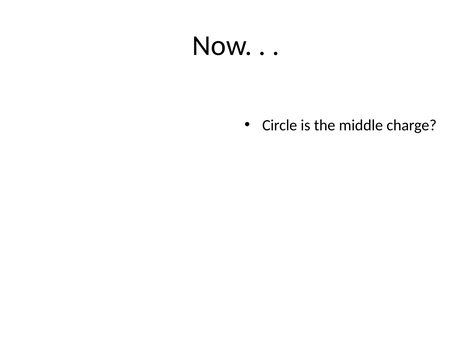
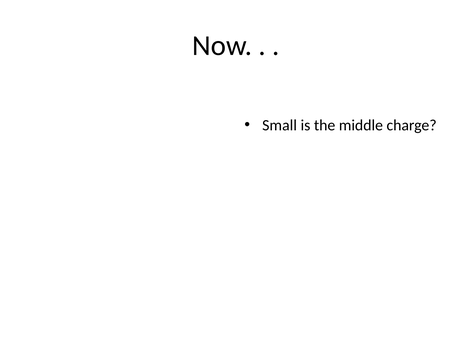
Circle: Circle -> Small (280, 125)
